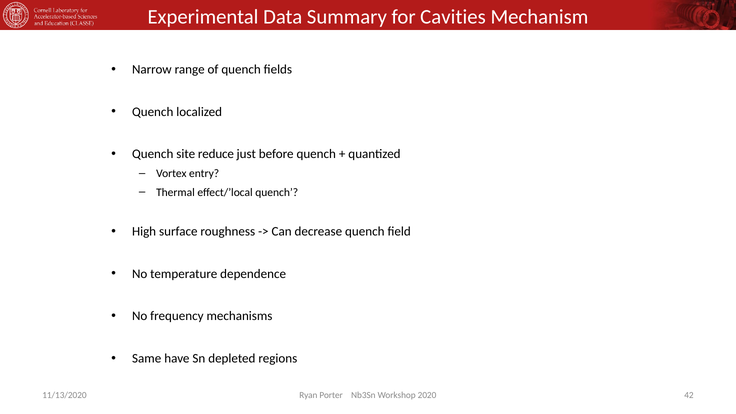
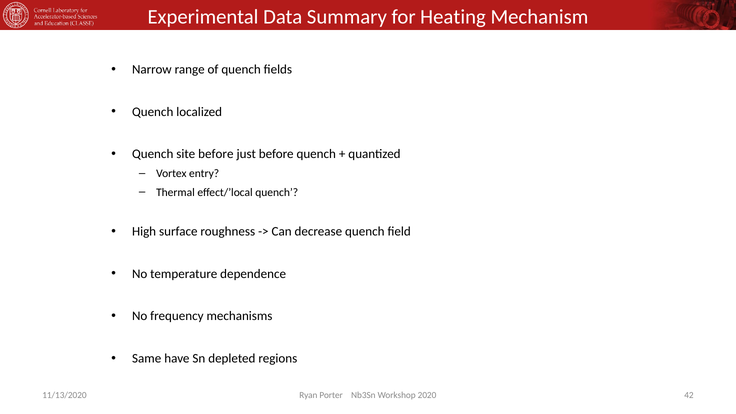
Cavities: Cavities -> Heating (453, 17)
site reduce: reduce -> before (216, 154)
